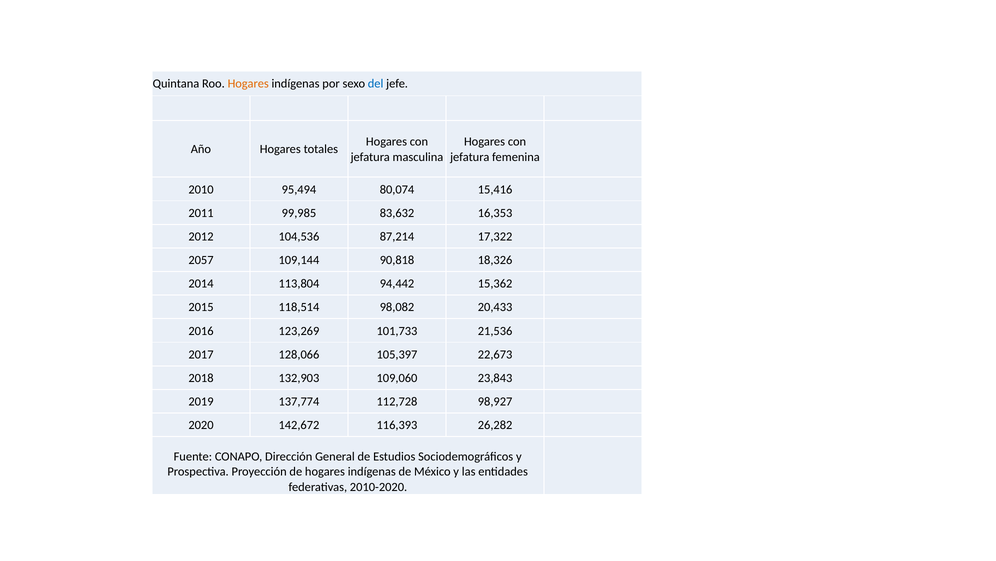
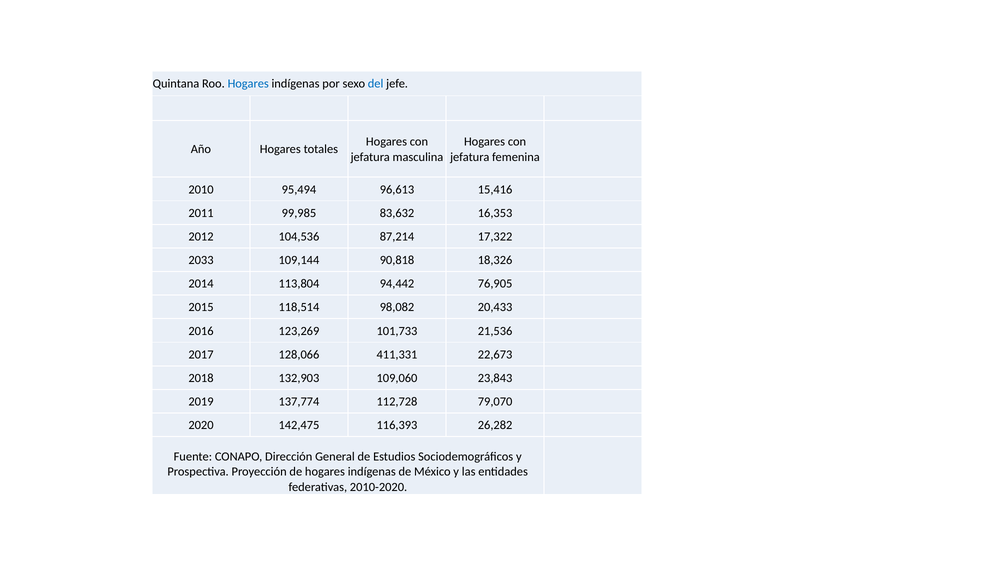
Hogares colour: orange -> blue (248, 84)
80,074: 80,074 -> 96,613 (397, 189)
2057: 2057 -> 2033 (201, 260)
15,362: 15,362 -> 76,905 (495, 283)
105,397: 105,397 -> 411,331 (397, 354)
98,927: 98,927 -> 79,070 (495, 401)
142,672: 142,672 -> 142,475 (299, 425)
